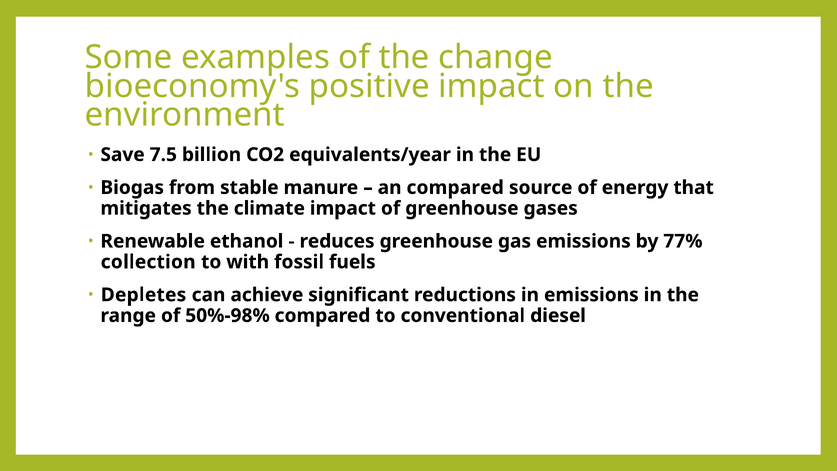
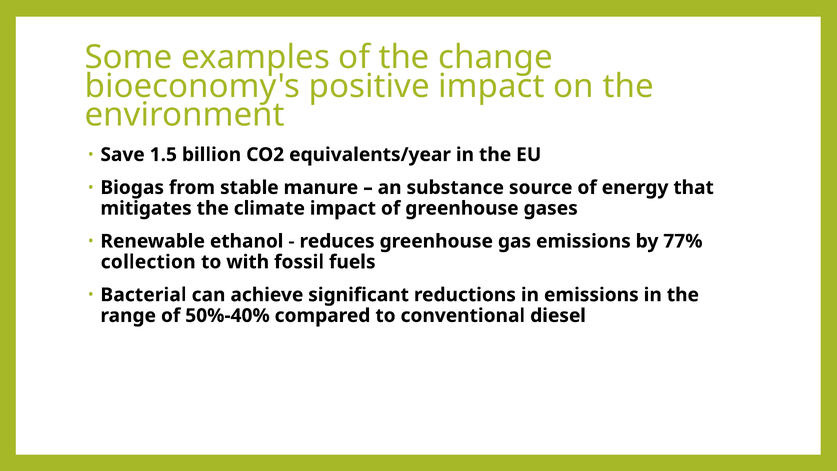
7.5: 7.5 -> 1.5 (163, 155)
an compared: compared -> substance (455, 188)
Depletes: Depletes -> Bacterial (144, 295)
50%-98%: 50%-98% -> 50%-40% (227, 316)
